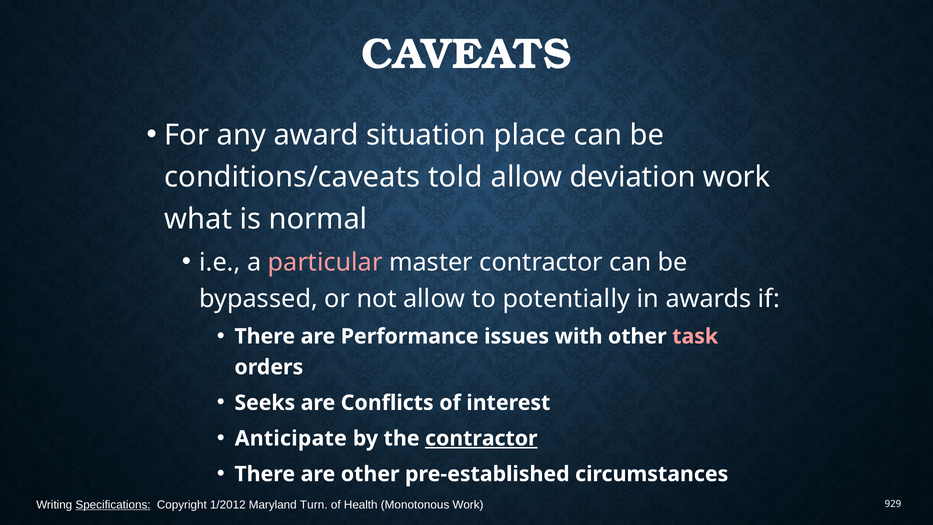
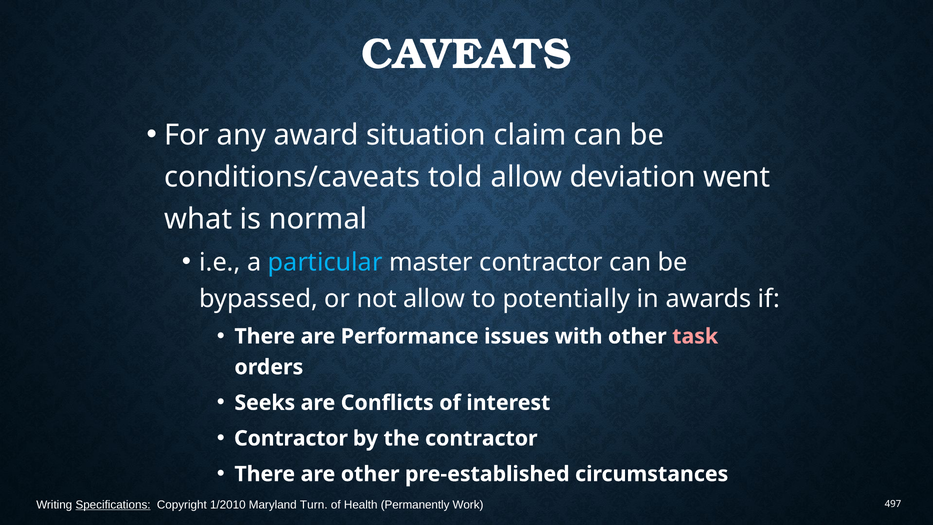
place: place -> claim (530, 135)
deviation work: work -> went (737, 177)
particular colour: pink -> light blue (325, 262)
Anticipate: Anticipate -> Contractor (291, 438)
contractor underline: present -> none (481, 438)
1/2012: 1/2012 -> 1/2010 (228, 505)
Monotonous: Monotonous -> Permanently (415, 505)
929: 929 -> 497 (893, 504)
